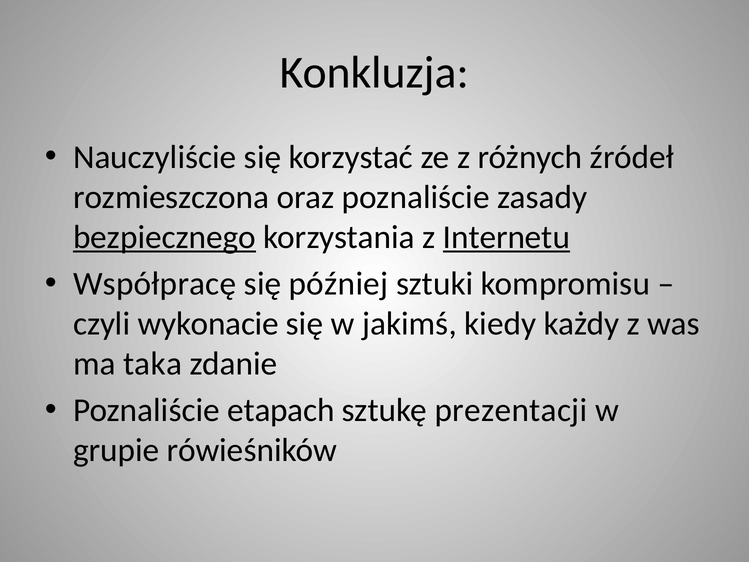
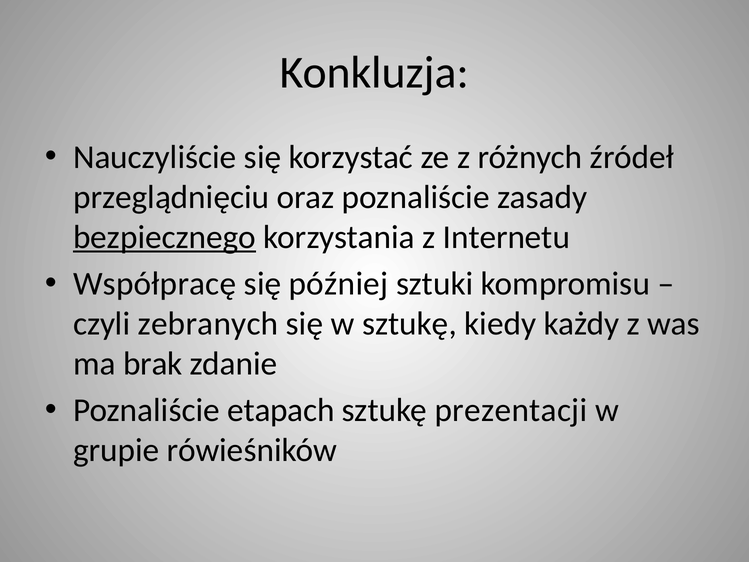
rozmieszczona: rozmieszczona -> przeglądnięciu (171, 197)
Internetu underline: present -> none (506, 237)
wykonacie: wykonacie -> zebranych (208, 324)
w jakimś: jakimś -> sztukę (409, 324)
taka: taka -> brak (153, 364)
